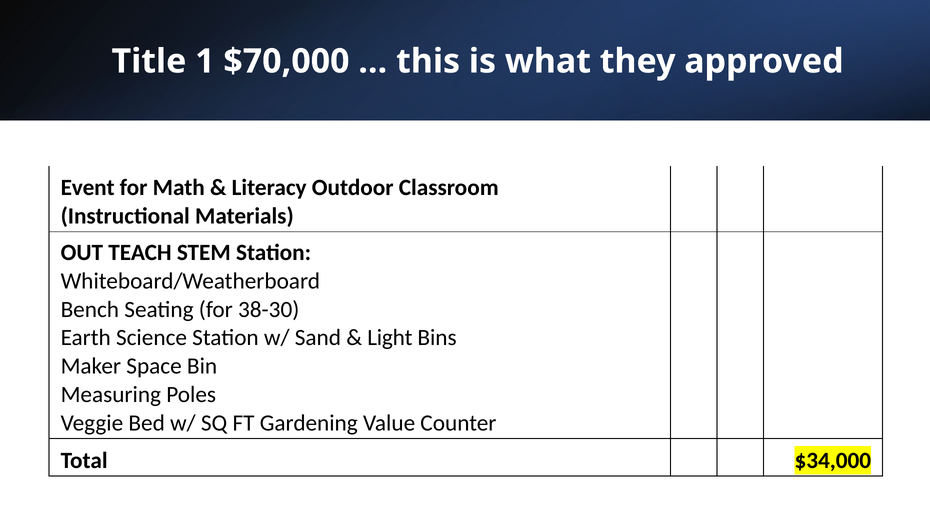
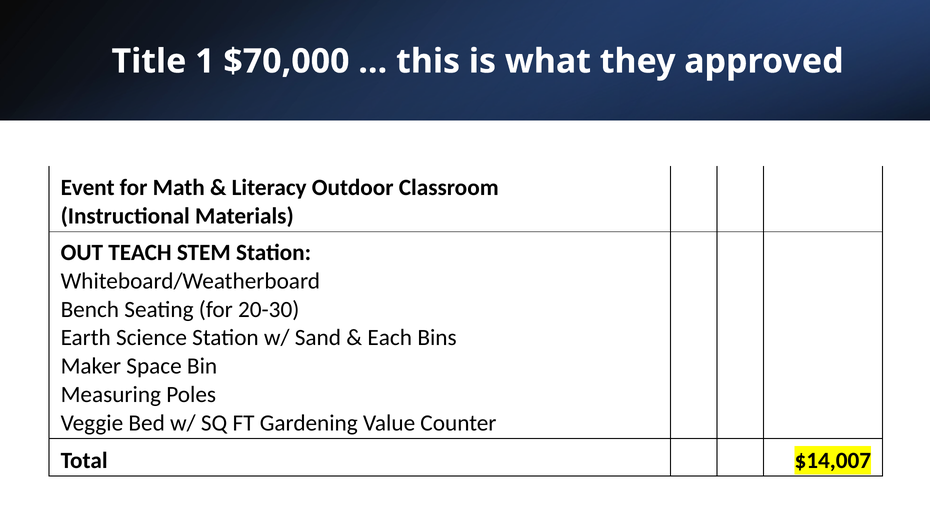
38-30: 38-30 -> 20-30 (269, 310)
Light: Light -> Each (390, 338)
$34,000: $34,000 -> $14,007 (833, 461)
